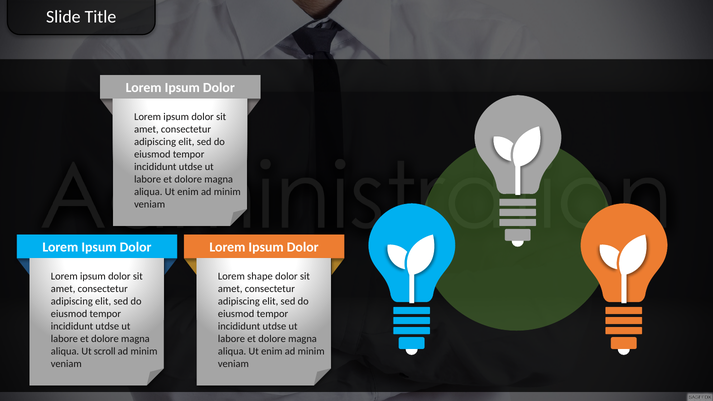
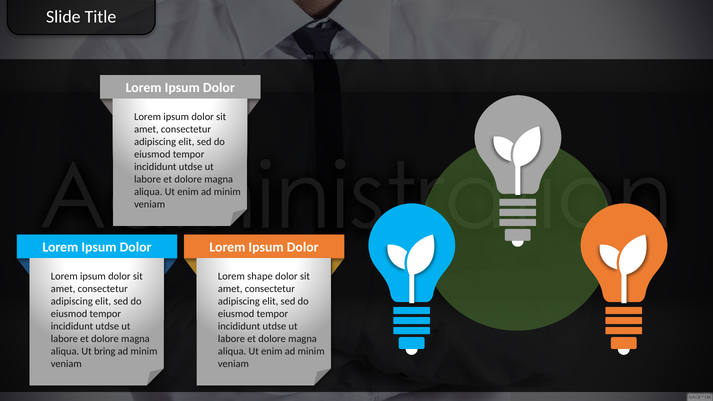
scroll: scroll -> bring (105, 351)
